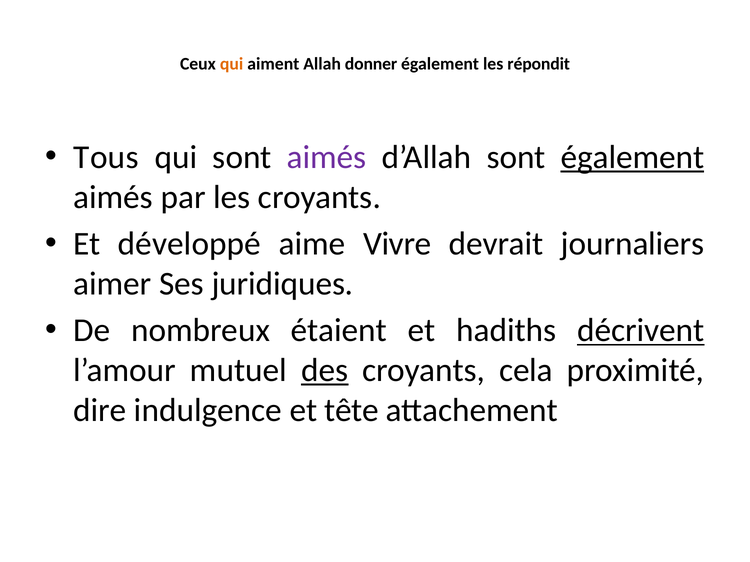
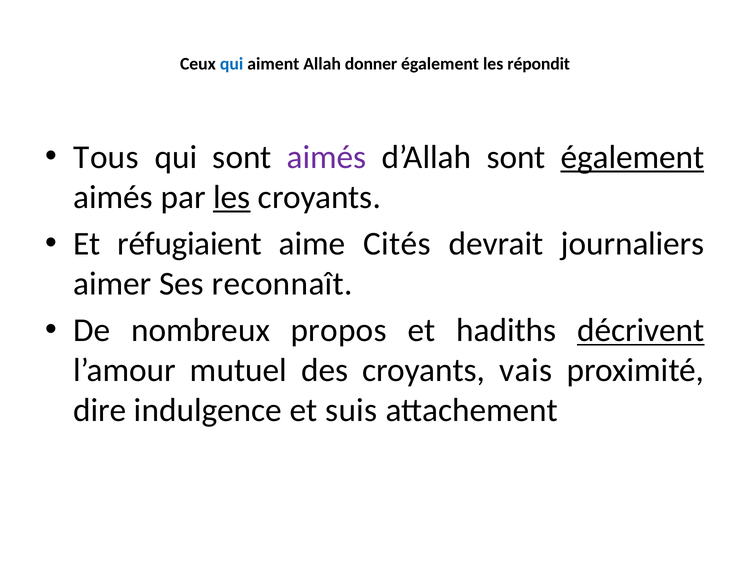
qui colour: orange -> blue (232, 64)
les underline: none -> present (232, 197)
développé: développé -> réfugiaient (190, 244)
Vivre: Vivre -> Cités (397, 244)
juridiques: juridiques -> reconnaît (282, 284)
étaient: étaient -> propos (339, 331)
des underline: present -> none (325, 371)
cela: cela -> vais (526, 371)
tête: tête -> suis (351, 411)
